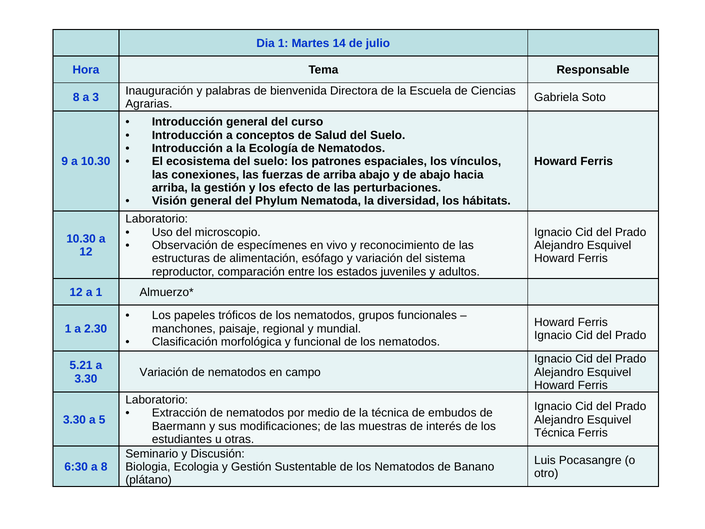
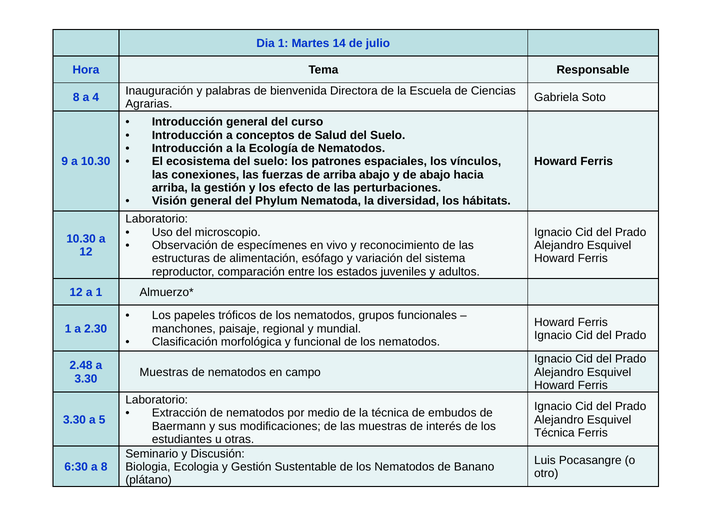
3: 3 -> 4 (96, 97)
5.21: 5.21 -> 2.48 (81, 365)
Variación: Variación -> Muestras (164, 372)
